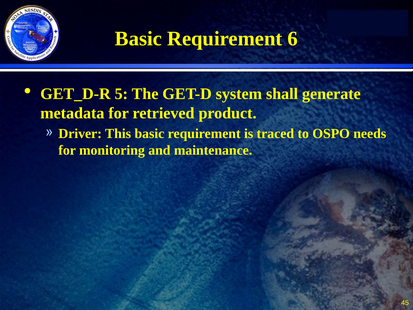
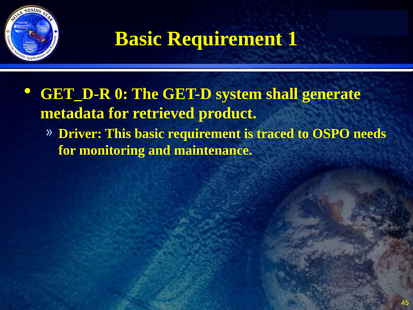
6: 6 -> 1 (293, 39)
5: 5 -> 0 (121, 94)
